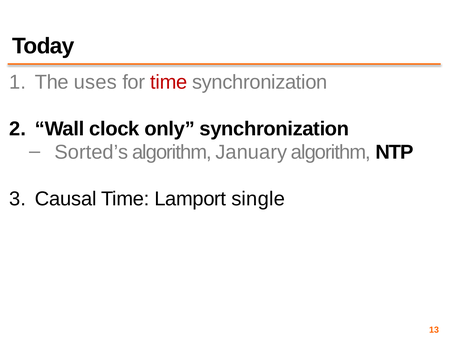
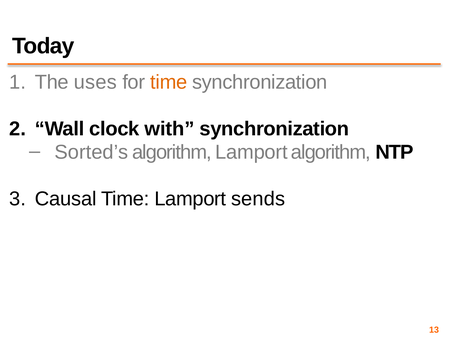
time colour: red -> orange (169, 82)
only: only -> with (170, 129)
algorithm January: January -> Lamport (251, 152)
single: single -> sends (258, 199)
